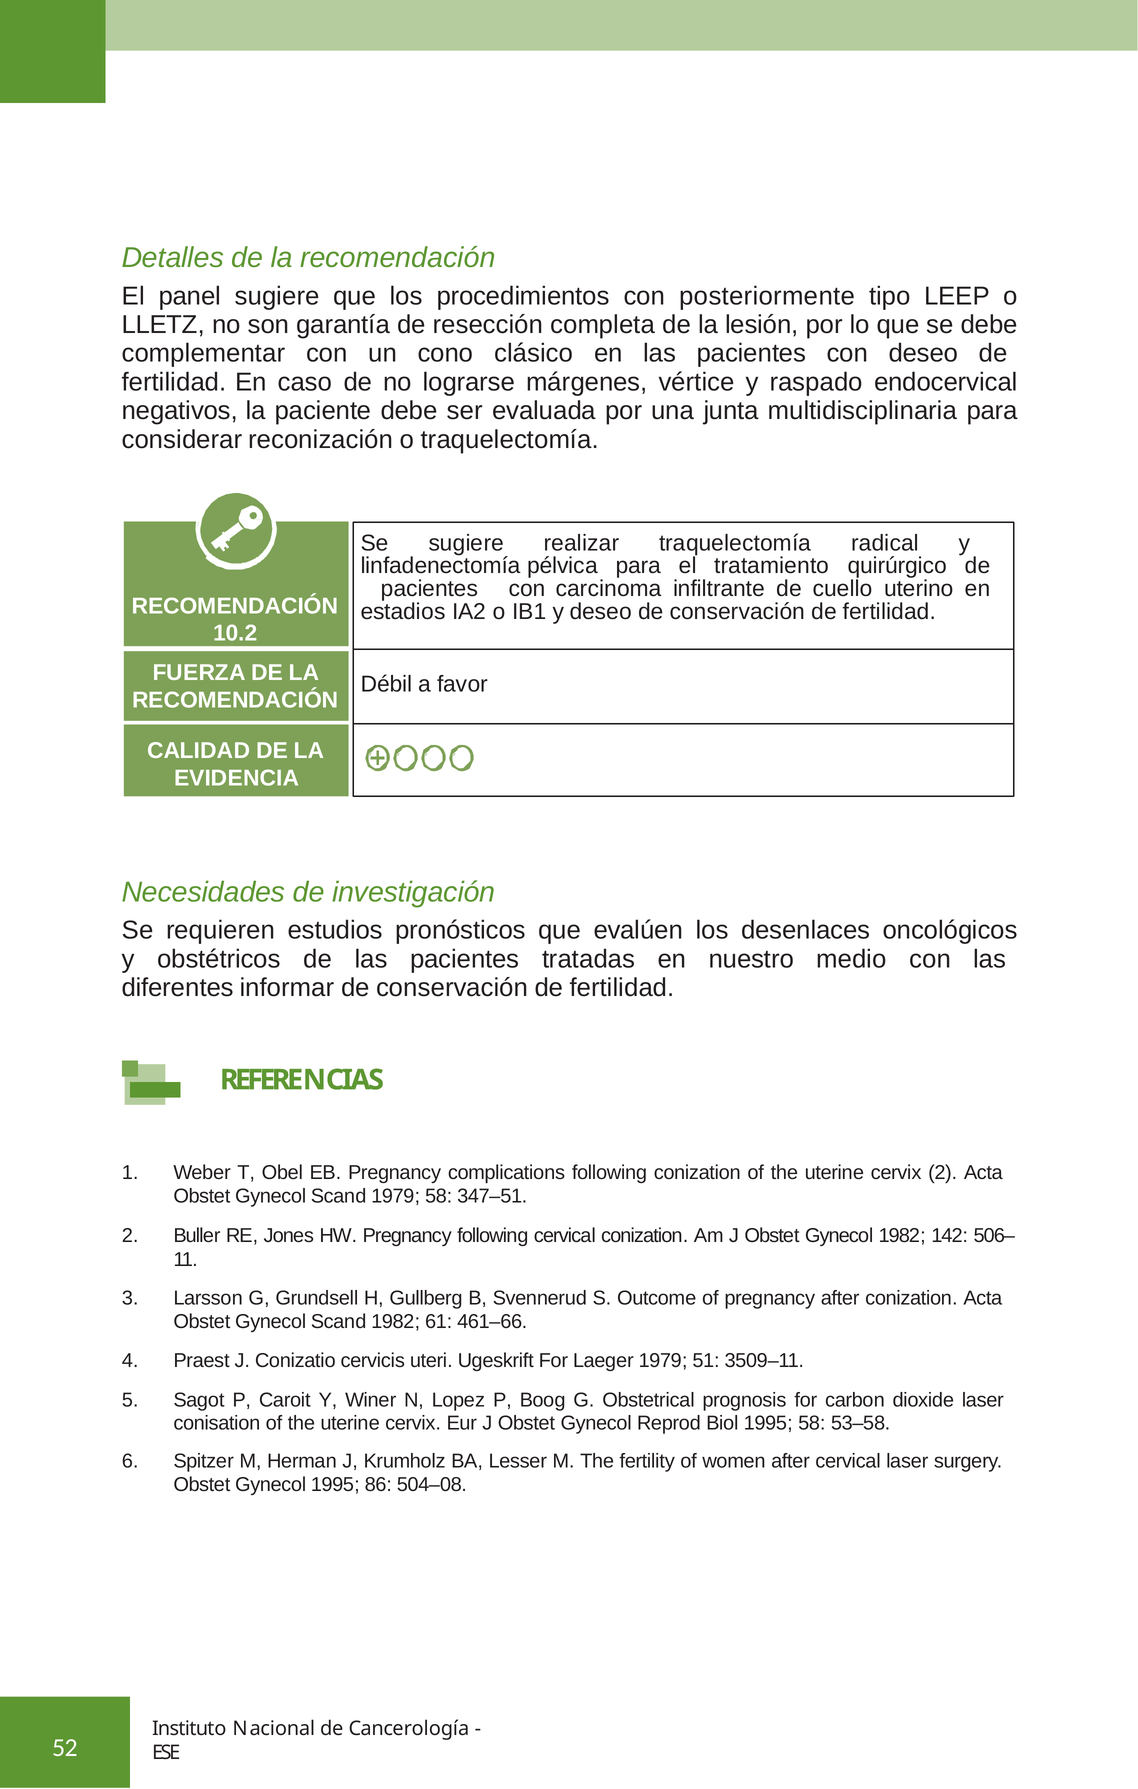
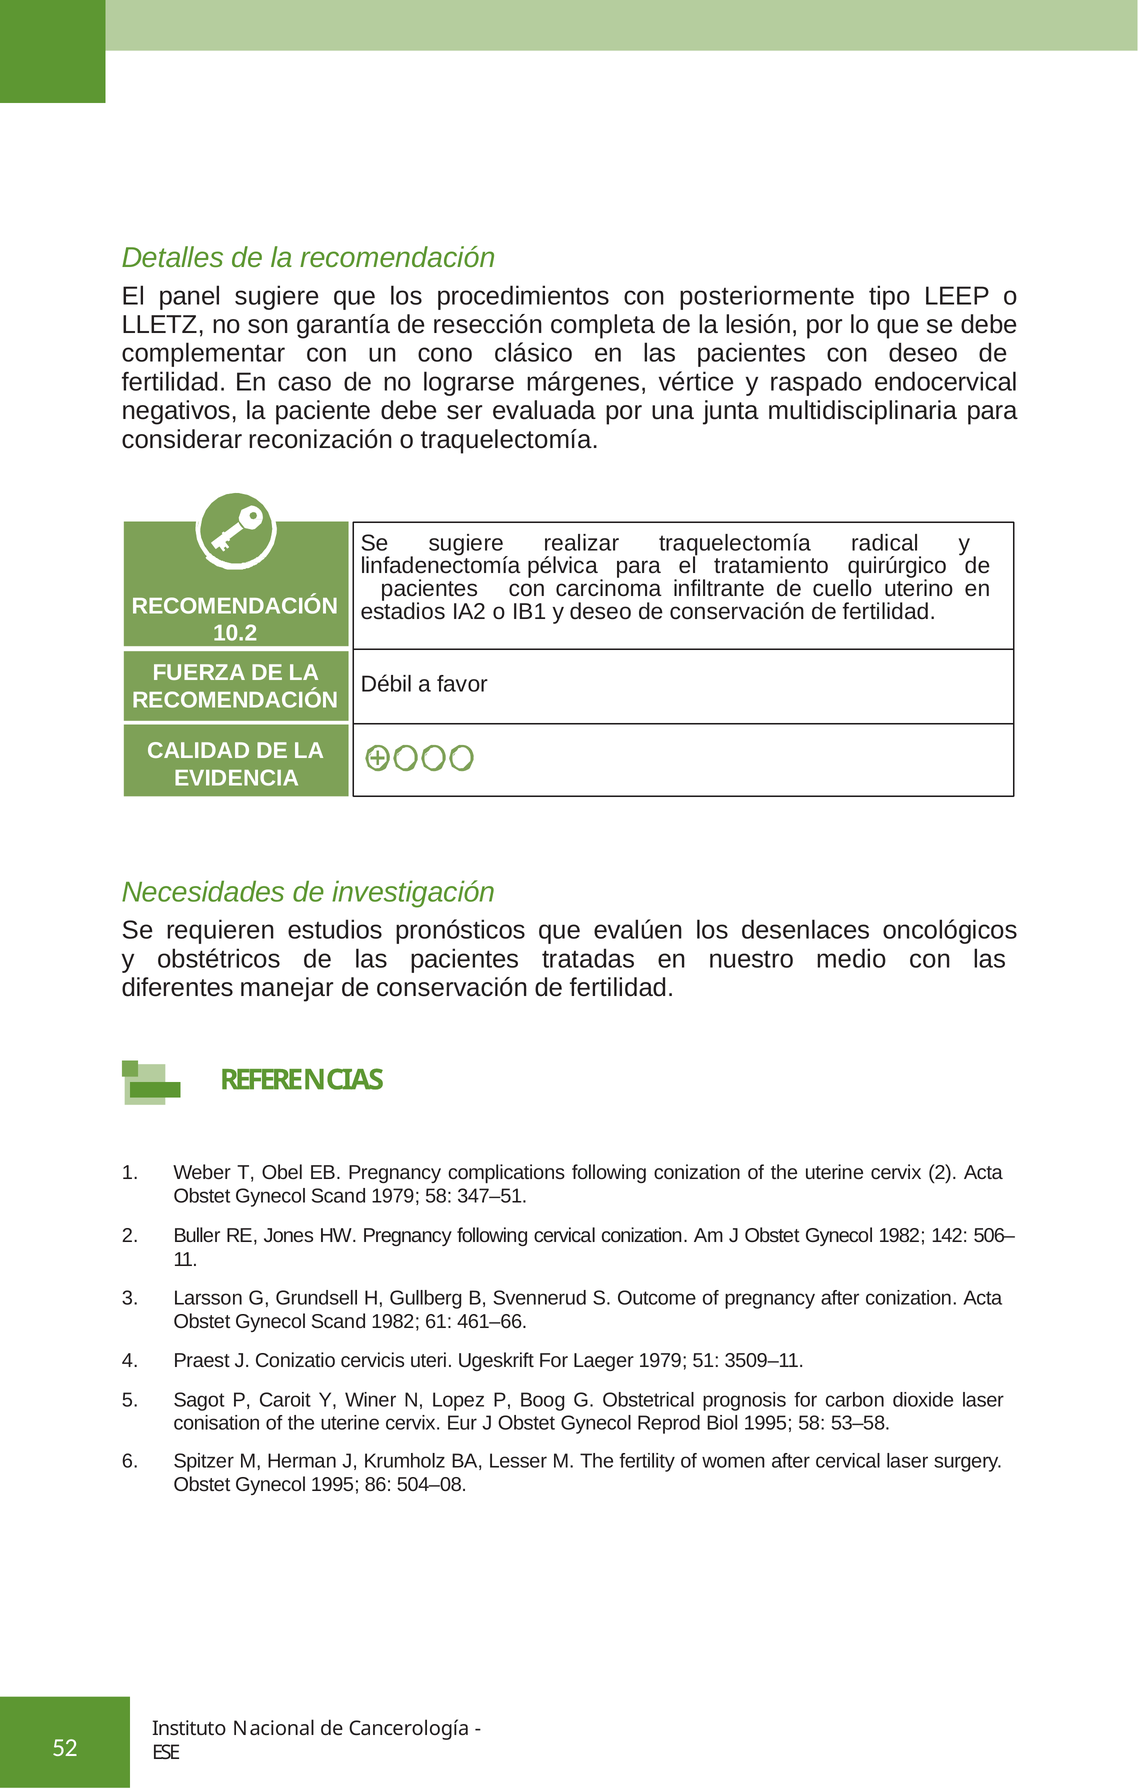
informar: informar -> manejar (287, 988)
